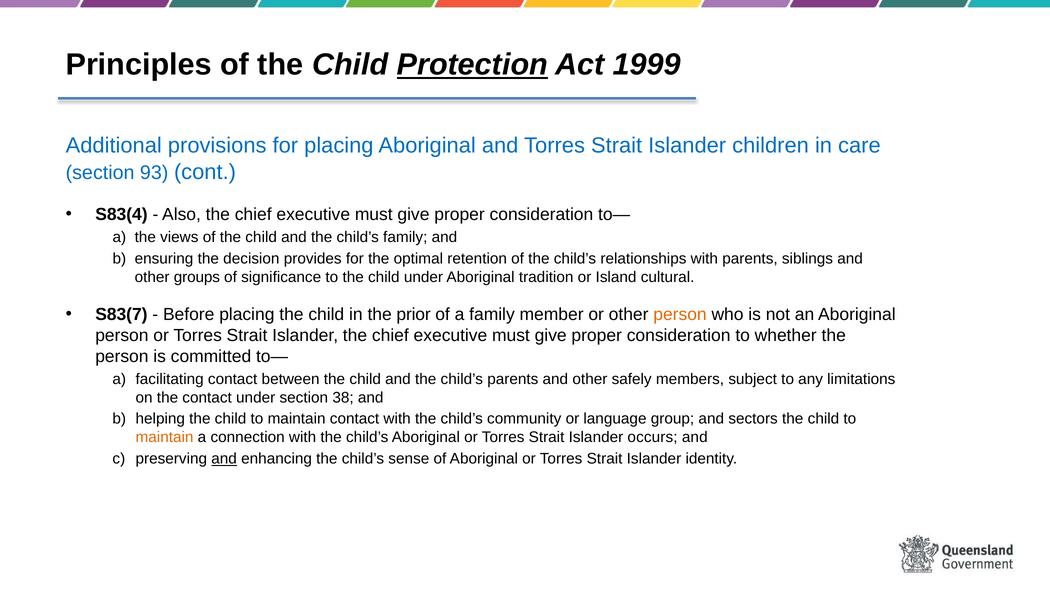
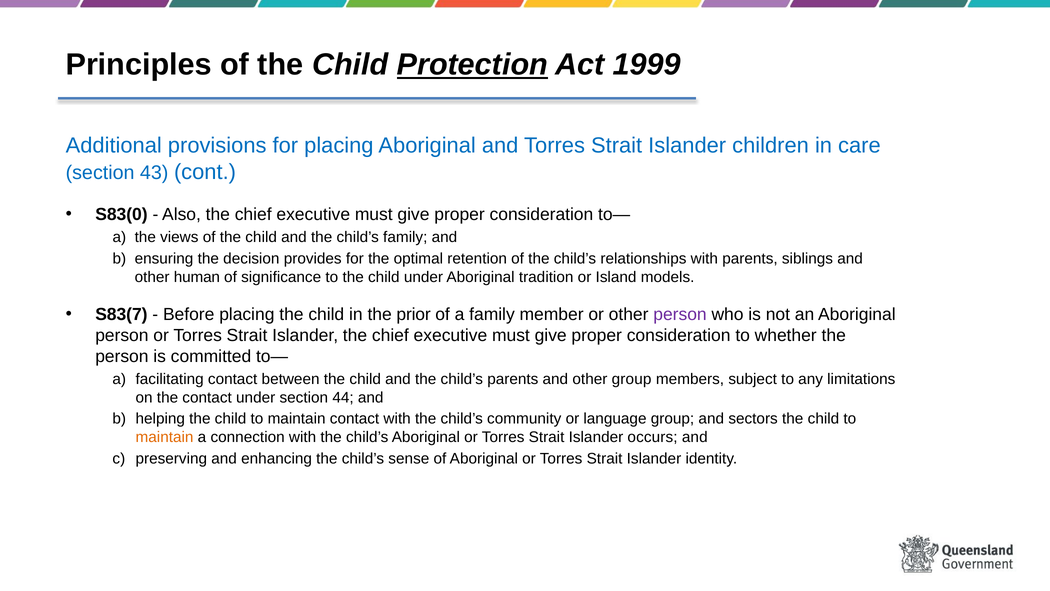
93: 93 -> 43 (154, 172)
S83(4: S83(4 -> S83(0 (121, 215)
groups: groups -> human (197, 277)
cultural: cultural -> models (668, 277)
person colour: orange -> purple (680, 314)
other safely: safely -> group (632, 379)
38: 38 -> 44 (343, 397)
and underline: present -> none (224, 459)
